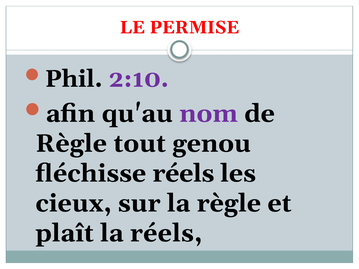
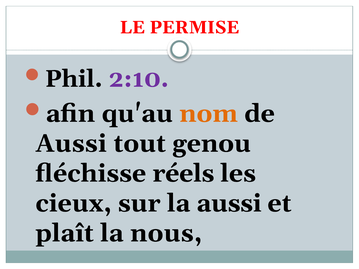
nom colour: purple -> orange (209, 114)
Règle: Règle -> Aussi (71, 144)
la règle: règle -> aussi (229, 203)
la réels: réels -> nous (166, 233)
